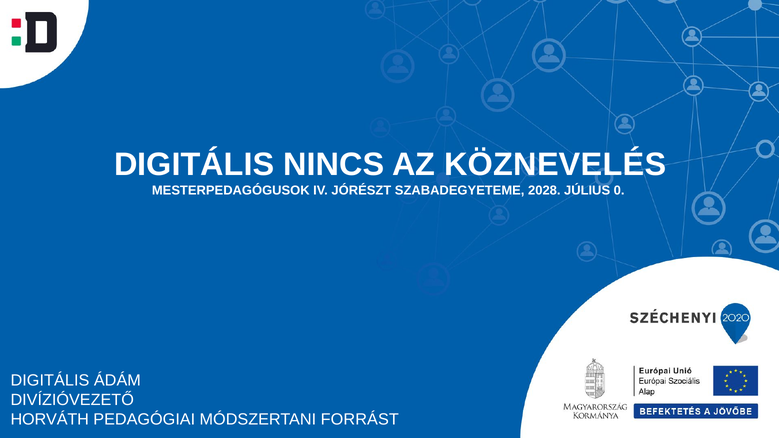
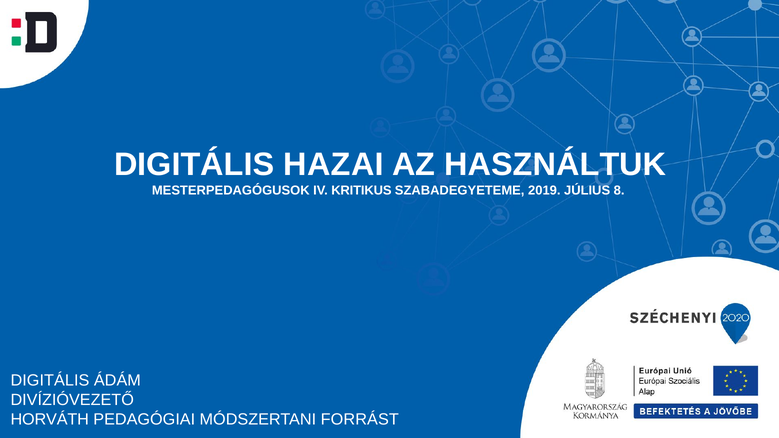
NINCS: NINCS -> HAZAI (334, 164)
KÖZNEVELÉS: KÖZNEVELÉS -> HASZNÁLTUK (555, 164)
JÓRÉSZT: JÓRÉSZT -> KRITIKUS (361, 190)
2028: 2028 -> 2019 (544, 190)
0: 0 -> 8 (619, 190)
